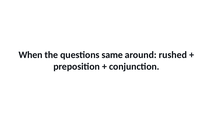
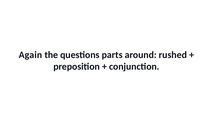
When: When -> Again (30, 55)
same: same -> parts (112, 55)
